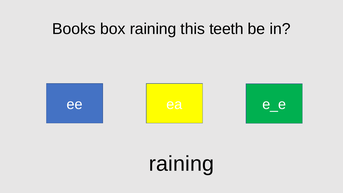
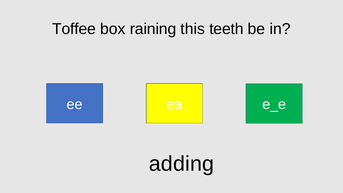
Books: Books -> Toffee (74, 29)
raining: raining -> adding (181, 164)
